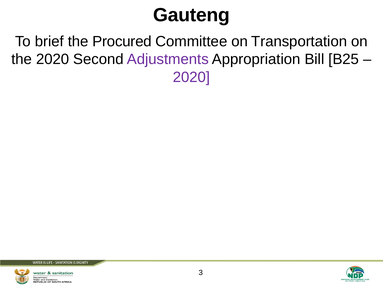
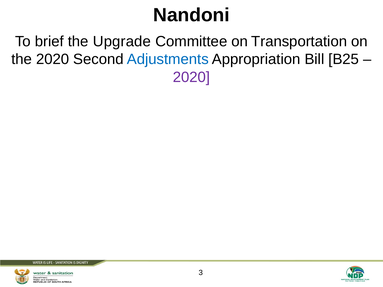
Gauteng: Gauteng -> Nandoni (191, 15)
Procured: Procured -> Upgrade (122, 41)
Adjustments colour: purple -> blue (168, 59)
